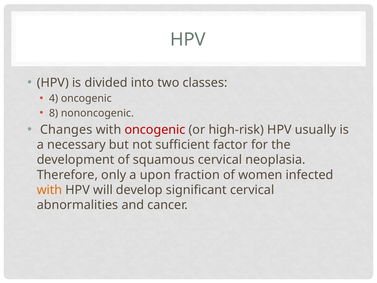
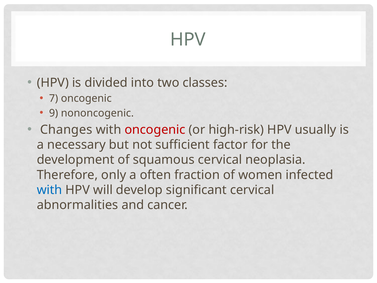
4: 4 -> 7 (54, 98)
8: 8 -> 9 (54, 113)
upon: upon -> often (155, 175)
with colour: orange -> blue (49, 190)
